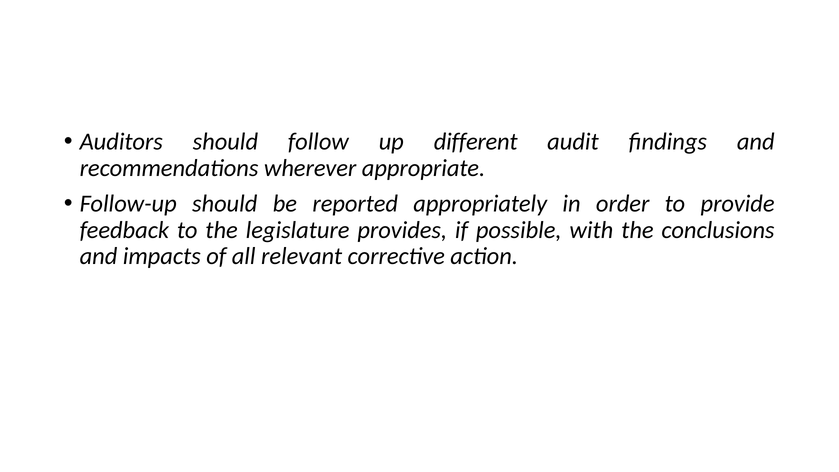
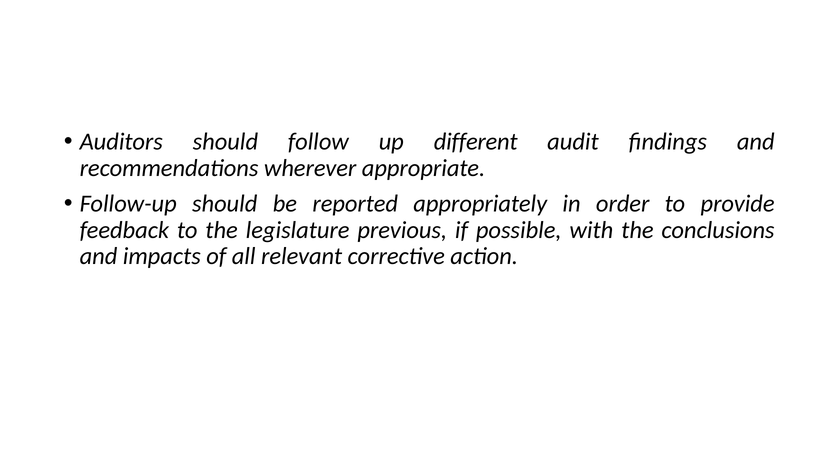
provides: provides -> previous (402, 230)
